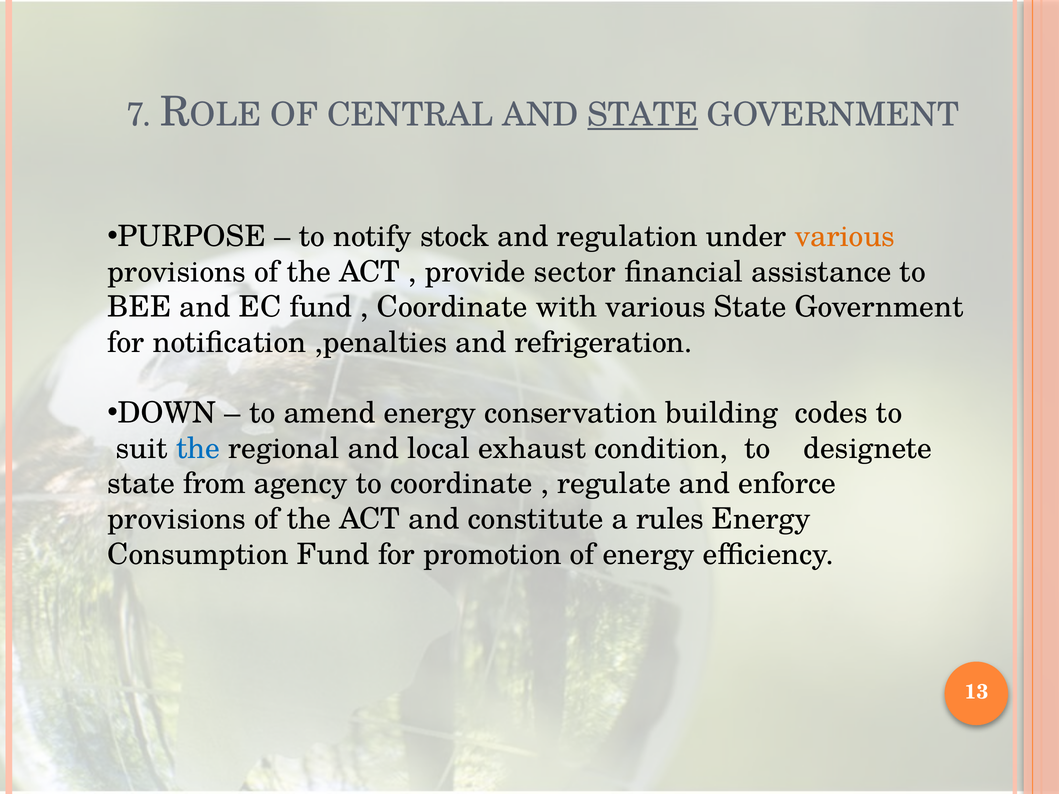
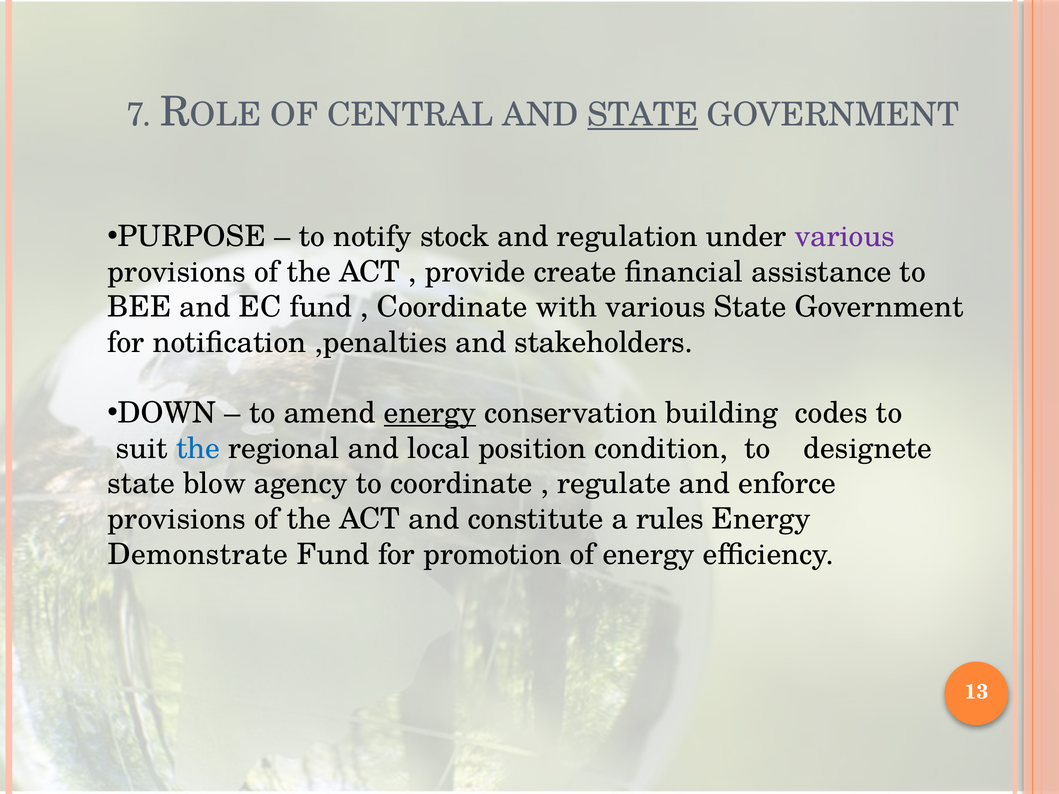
various colour: orange -> purple (845, 237)
sector: sector -> create (575, 272)
refrigeration: refrigeration -> stakeholders (604, 343)
energy underline: none -> present (430, 413)
exhaust: exhaust -> position (532, 449)
from: from -> blow (215, 484)
Consumption: Consumption -> Demonstrate (198, 555)
